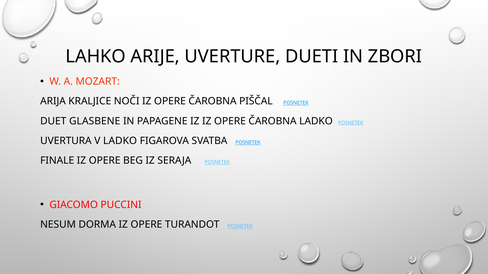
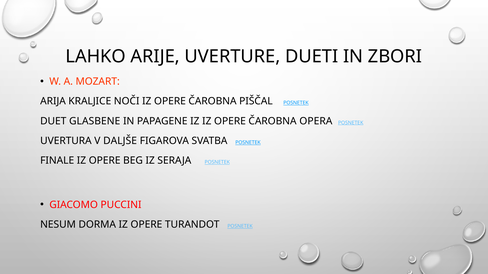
ČAROBNA LADKO: LADKO -> OPERA (316, 121)
V LADKO: LADKO -> DALJŠE (120, 141)
